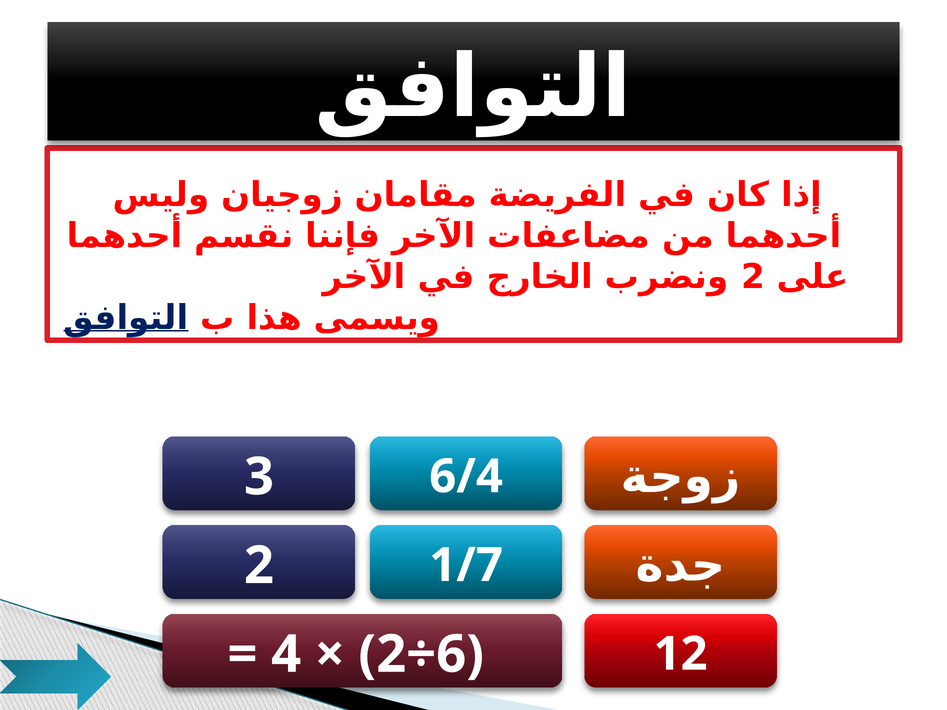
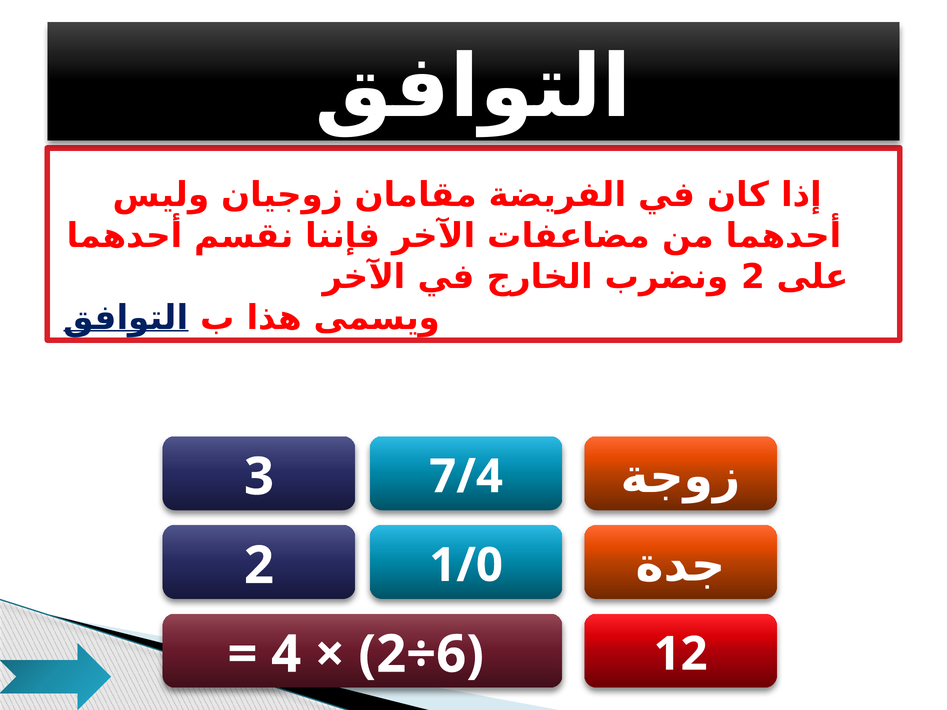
6/4: 6/4 -> 7/4 (466, 477)
1/7: 1/7 -> 1/0 (466, 566)
